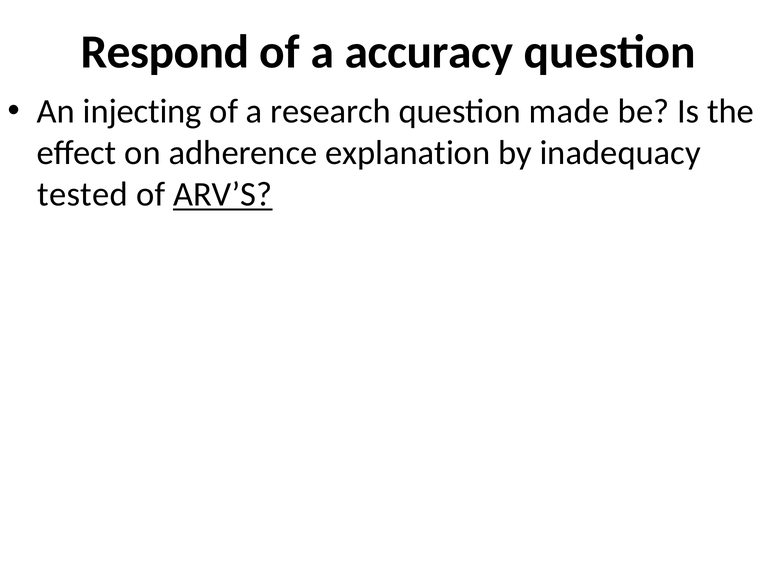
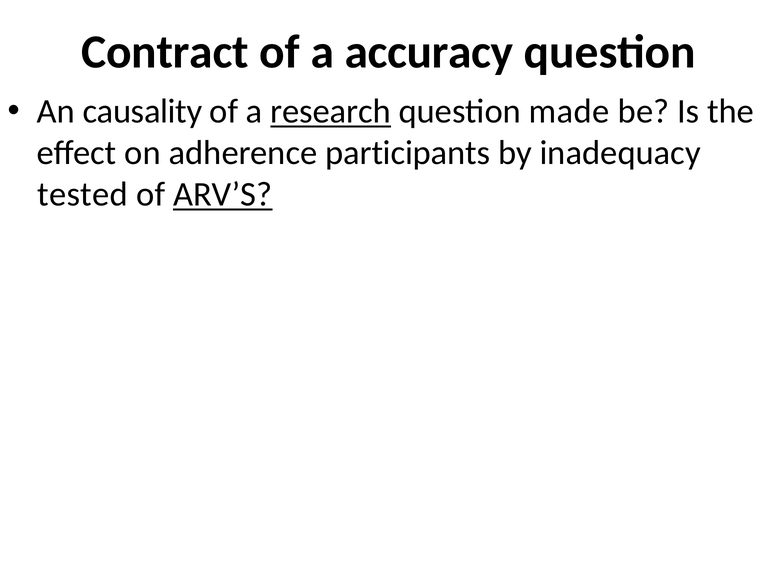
Respond: Respond -> Contract (165, 52)
injecting: injecting -> causality (142, 111)
research underline: none -> present (331, 111)
explanation: explanation -> participants (408, 153)
